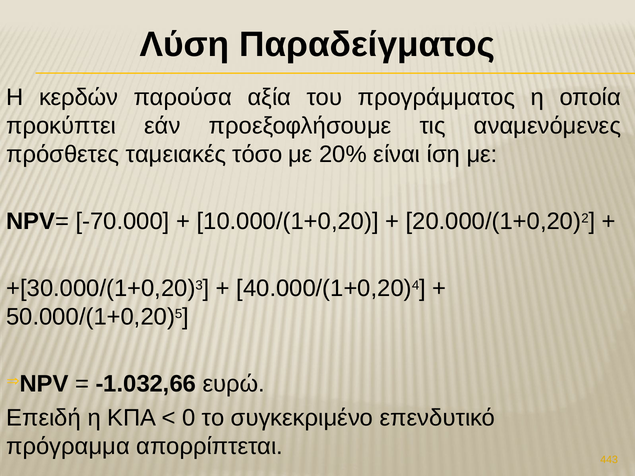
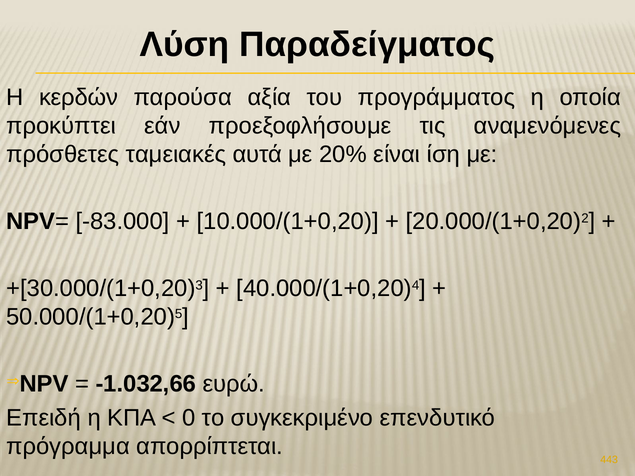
τόσο: τόσο -> αυτά (257, 154)
-70.000: -70.000 -> -83.000 (123, 222)
